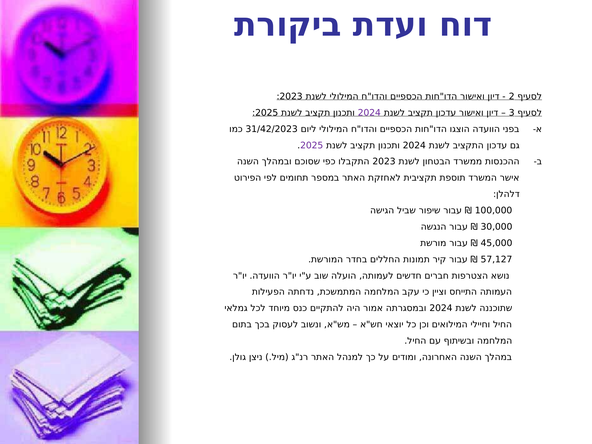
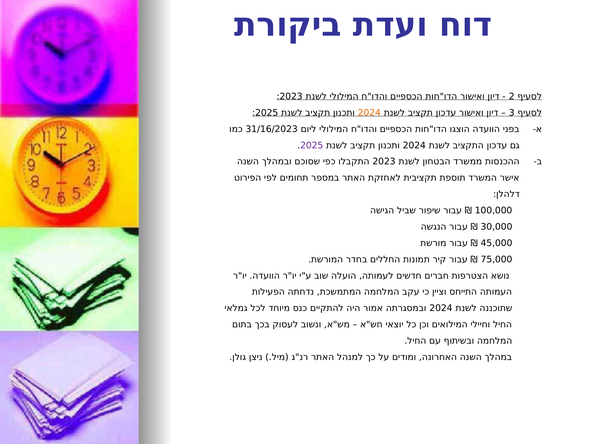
2024 colour: purple -> orange (369, 113)
31/42/2023: 31/42/2023 -> 31/16/2023 (272, 129)
57,127: 57,127 -> 75,000 (496, 259)
